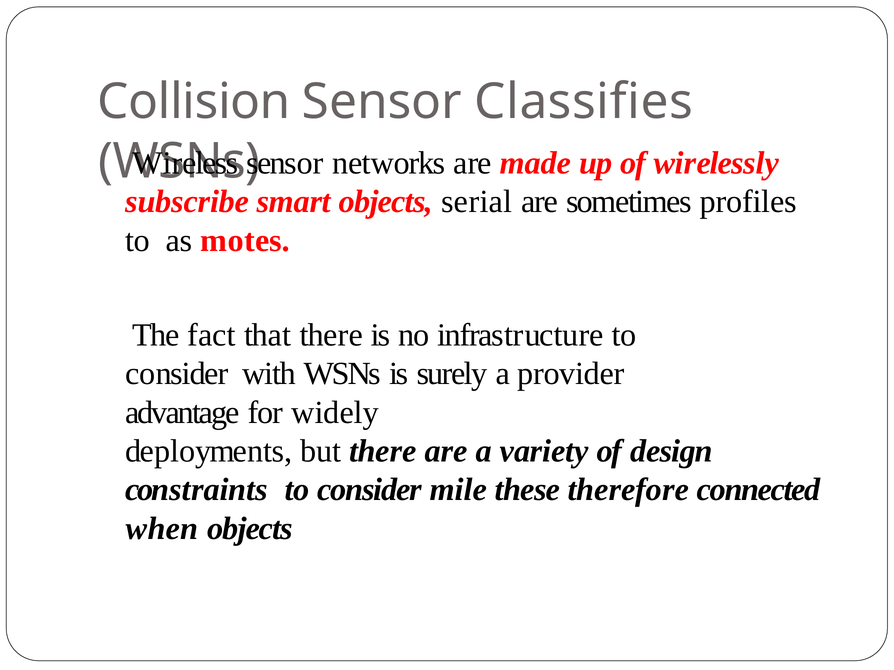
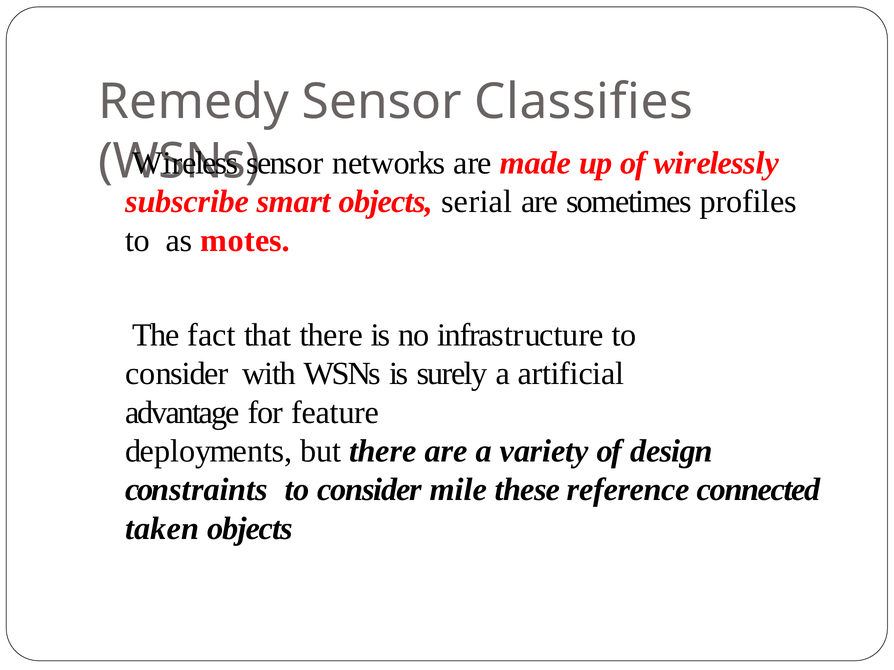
Collision: Collision -> Remedy (194, 102)
provider: provider -> artificial (571, 374)
widely: widely -> feature (335, 413)
therefore: therefore -> reference (628, 490)
when: when -> taken (162, 529)
